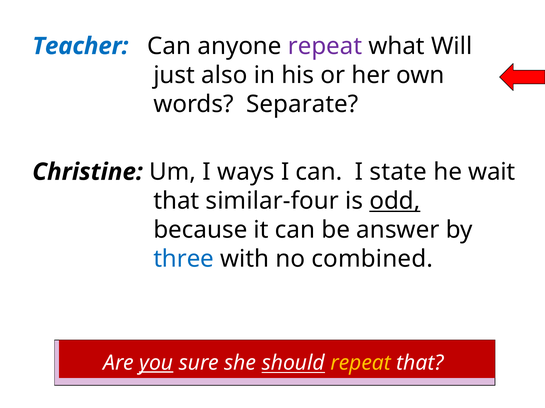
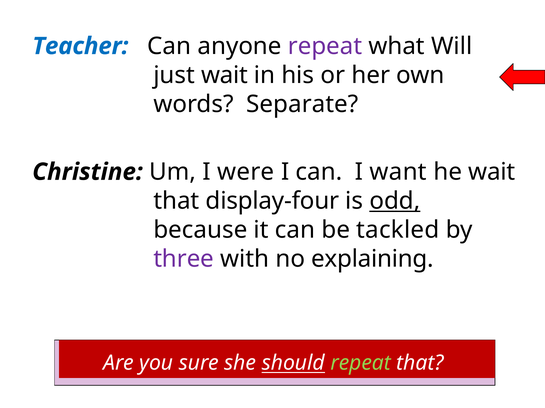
just also: also -> wait (224, 75)
ways: ways -> were (246, 172)
state: state -> want (398, 172)
similar-four: similar-four -> display-four (272, 201)
answer: answer -> tackled (398, 230)
three colour: blue -> purple (184, 259)
combined: combined -> explaining (372, 259)
you underline: present -> none (156, 364)
repeat colour: yellow -> light green (361, 364)
